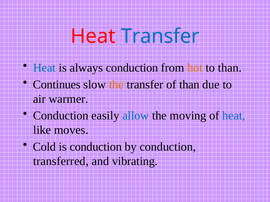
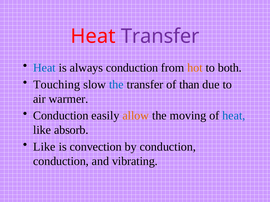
Transfer colour: blue -> purple (160, 36)
to than: than -> both (230, 68)
Continues: Continues -> Touching (57, 85)
the colour: orange -> blue (116, 85)
allow colour: blue -> orange (136, 116)
moves: moves -> absorb (71, 130)
Cold: Cold -> Like (44, 147)
is conduction: conduction -> convection (96, 147)
transferred: transferred -> conduction (61, 162)
